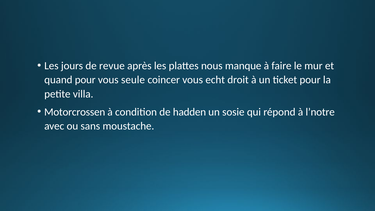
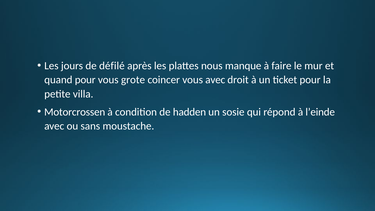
revue: revue -> défilé (112, 66)
seule: seule -> grote (133, 80)
vous echt: echt -> avec (215, 80)
l’notre: l’notre -> l’einde (320, 112)
